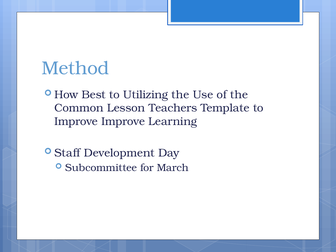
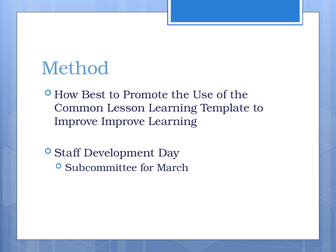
Utilizing: Utilizing -> Promote (146, 95)
Lesson Teachers: Teachers -> Learning (173, 108)
